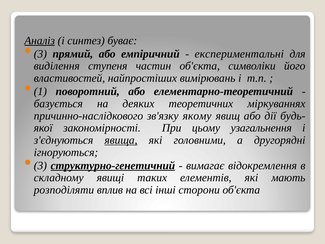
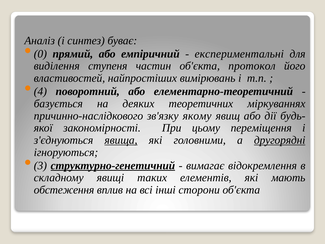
Аналіз underline: present -> none (40, 41)
3: 3 -> 0 (40, 54)
символіки: символіки -> протокол (252, 66)
1: 1 -> 4 (40, 91)
узагальнення: узагальнення -> переміщення (261, 128)
другорядні underline: none -> present (280, 140)
розподіляти: розподіляти -> обстеження (64, 190)
